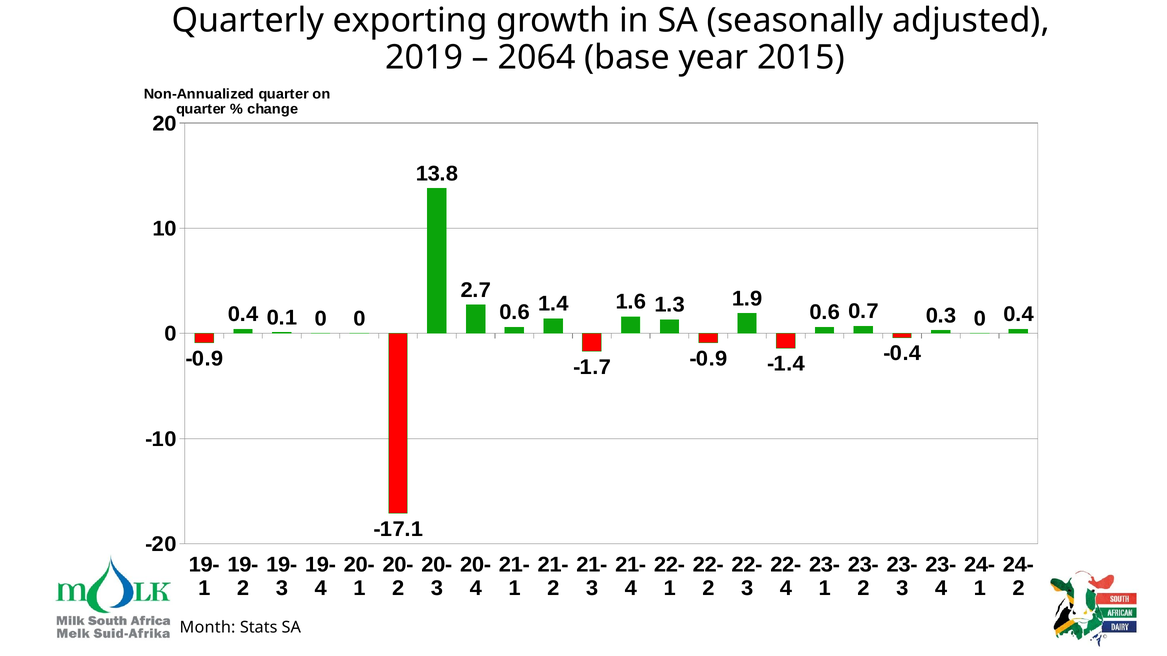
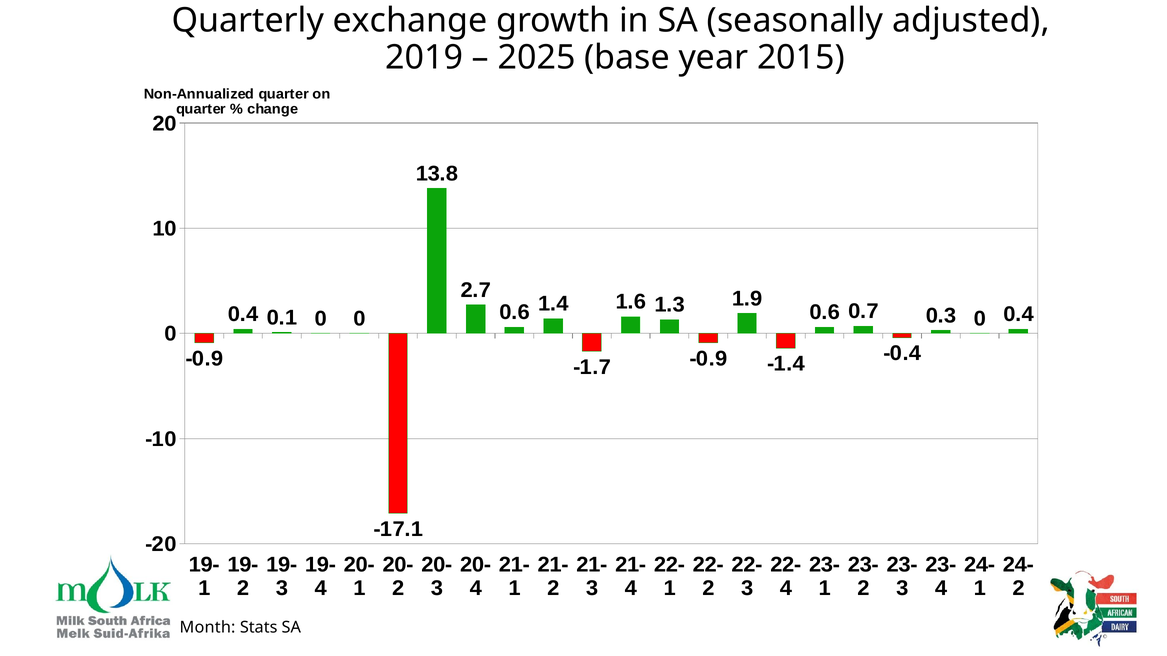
exporting: exporting -> exchange (410, 21)
2064: 2064 -> 2025 (537, 57)
